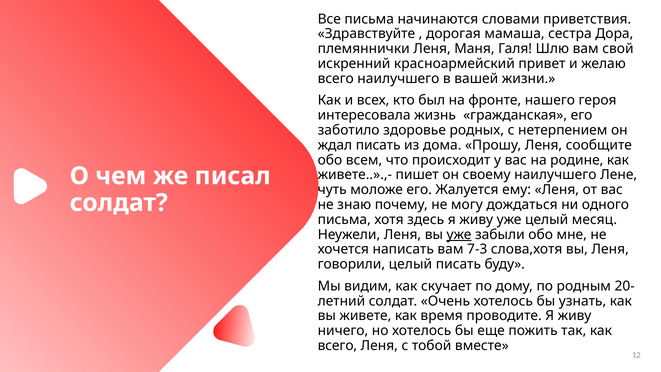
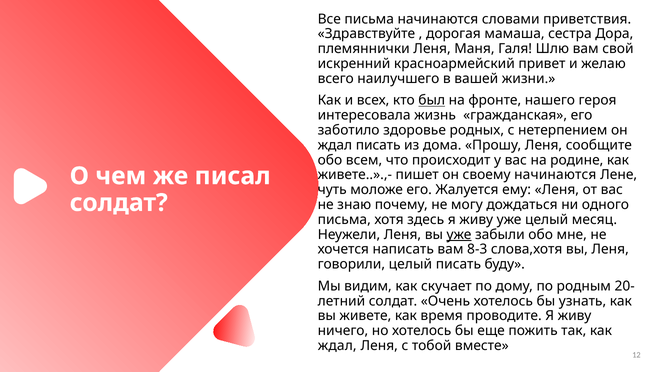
был underline: none -> present (432, 100)
своему наилучшего: наилучшего -> начинаются (555, 175)
7-3: 7-3 -> 8-3 (477, 249)
всего: всего -> ждал (337, 345)
